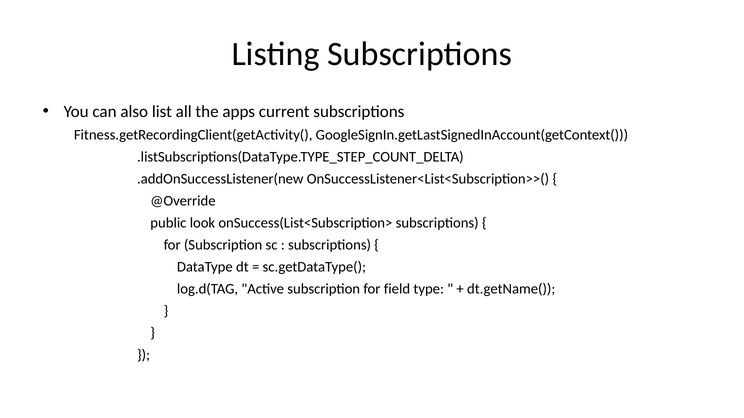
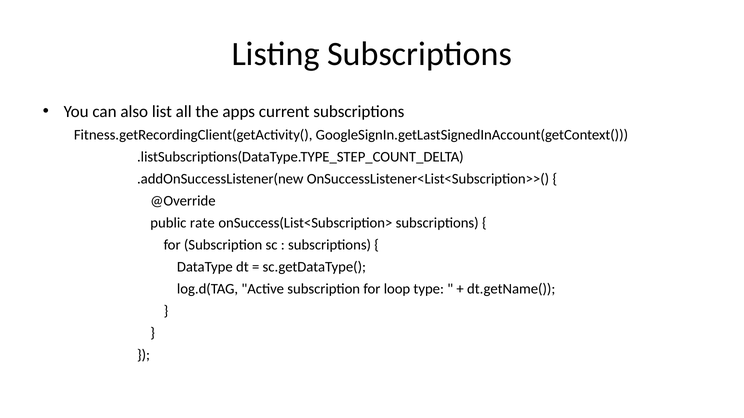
look: look -> rate (202, 223)
field: field -> loop (397, 289)
